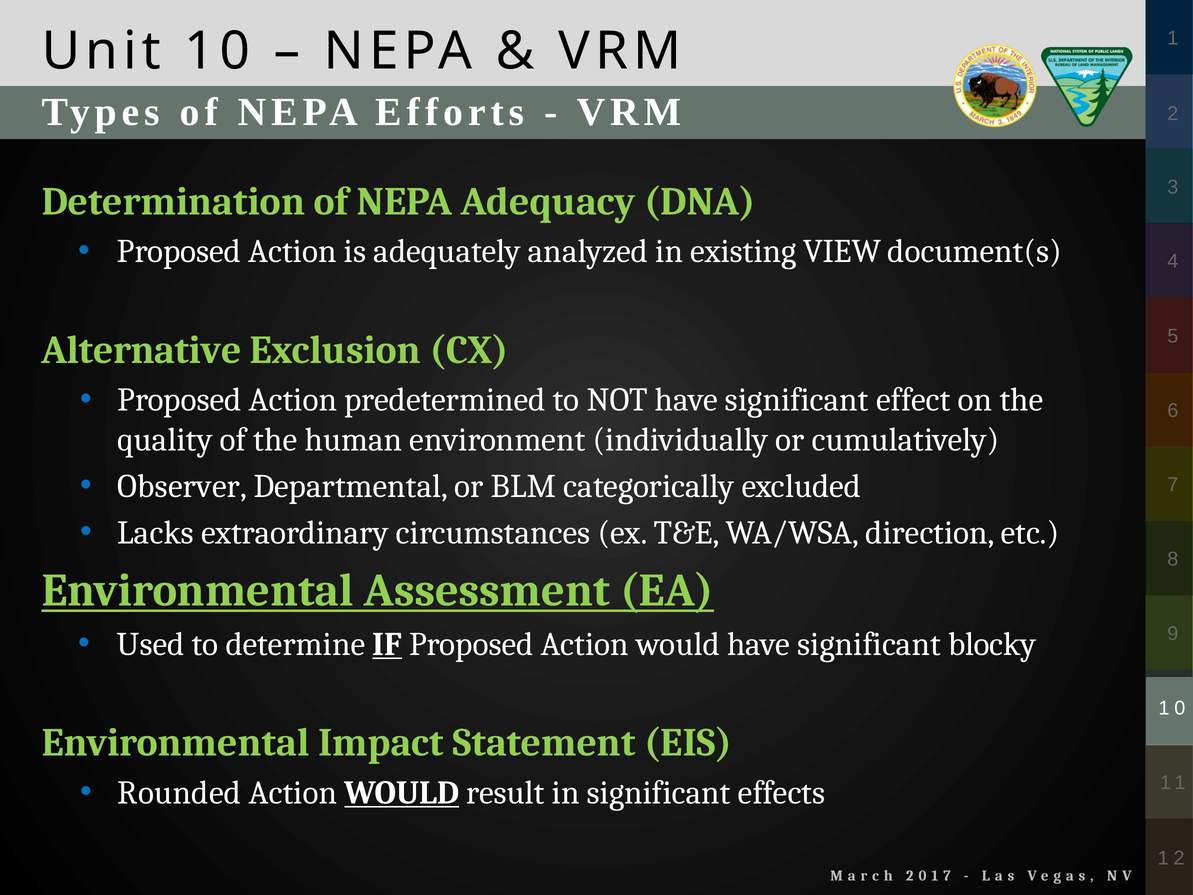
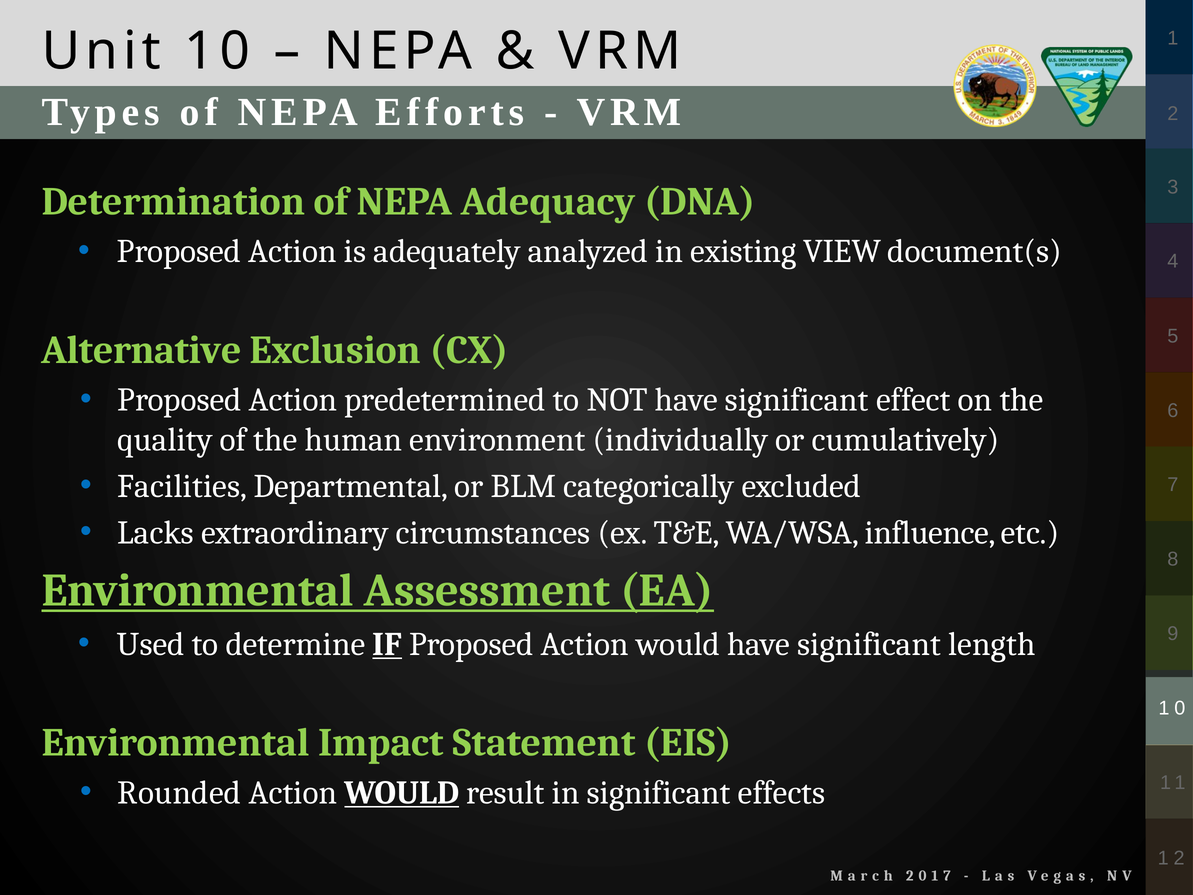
Observer: Observer -> Facilities (182, 486)
direction: direction -> influence (930, 532)
blocky: blocky -> length (992, 644)
